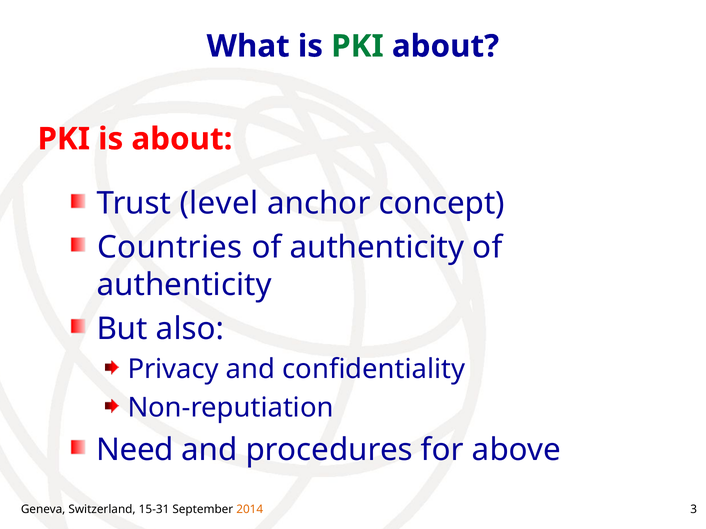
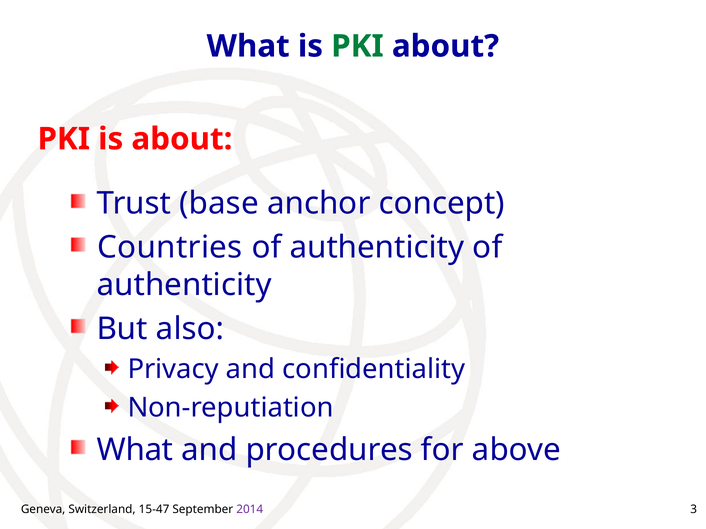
level: level -> base (219, 204)
Need: Need -> What (135, 450)
15-31: 15-31 -> 15-47 (154, 510)
2014 colour: orange -> purple (250, 510)
